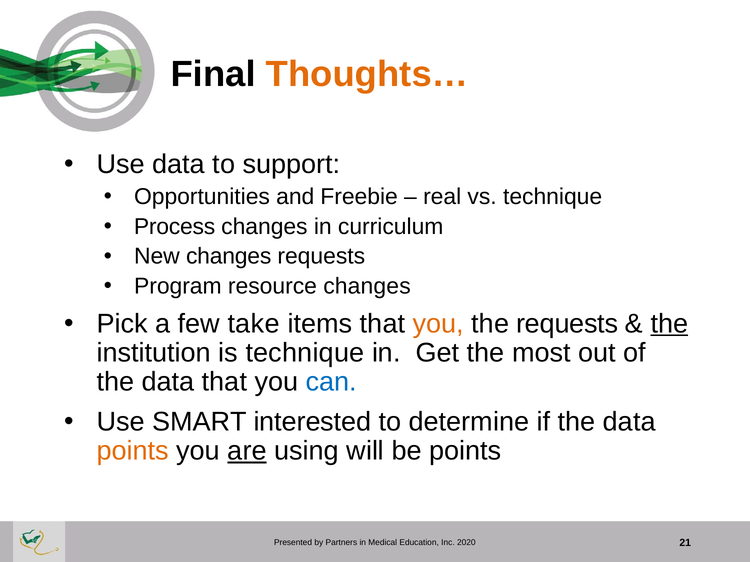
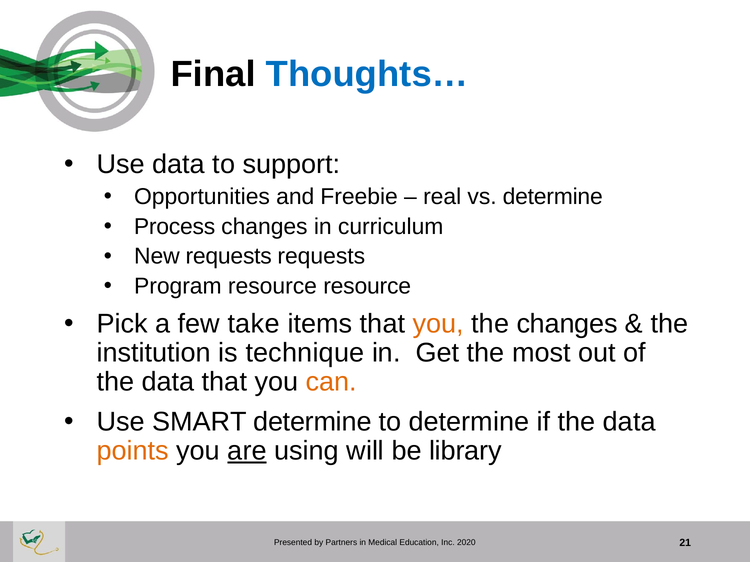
Thoughts… colour: orange -> blue (367, 74)
vs technique: technique -> determine (553, 197)
New changes: changes -> requests (229, 257)
resource changes: changes -> resource (367, 287)
the requests: requests -> changes (567, 324)
the underline: present -> none (669, 324)
can colour: blue -> orange (331, 382)
SMART interested: interested -> determine (312, 422)
be points: points -> library (465, 451)
